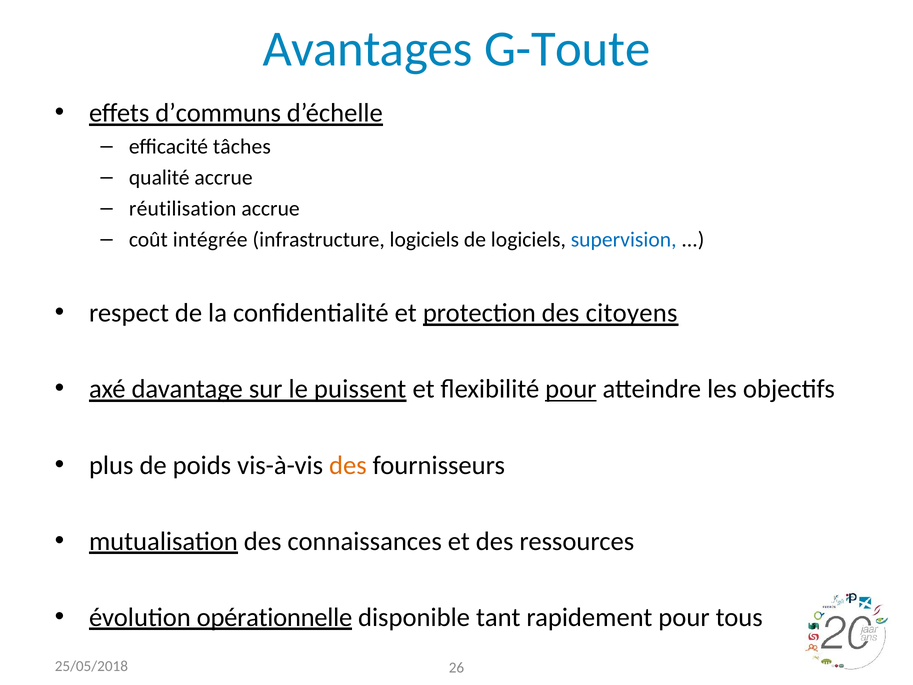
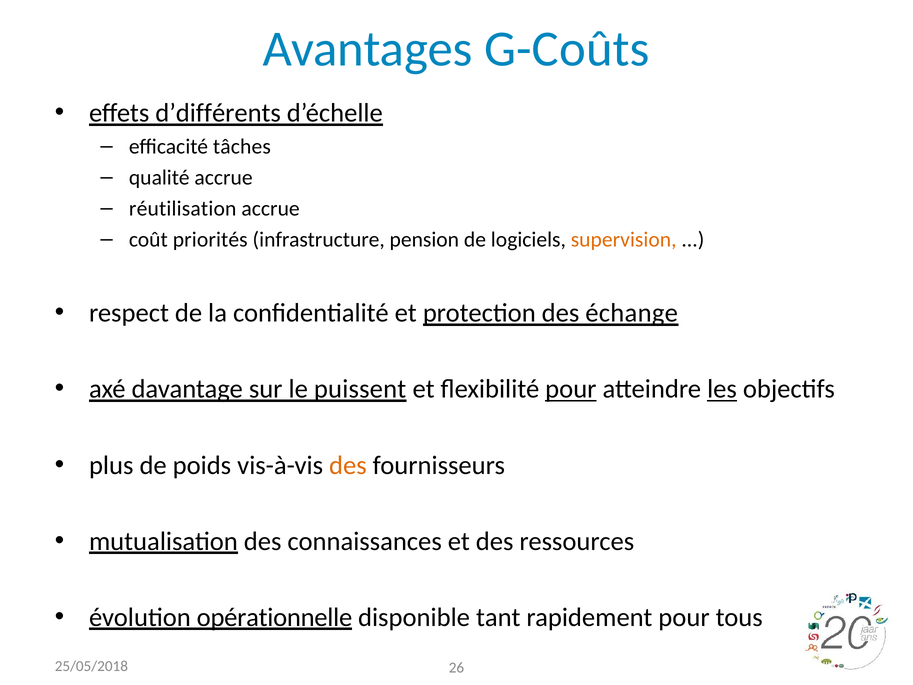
G-Toute: G-Toute -> G-Coûts (567, 49)
d’communs: d’communs -> d’différents (218, 113)
intégrée: intégrée -> priorités (210, 240)
infrastructure logiciels: logiciels -> pension (424, 240)
supervision colour: blue -> orange (624, 240)
citoyens: citoyens -> échange (632, 313)
les underline: none -> present (722, 389)
